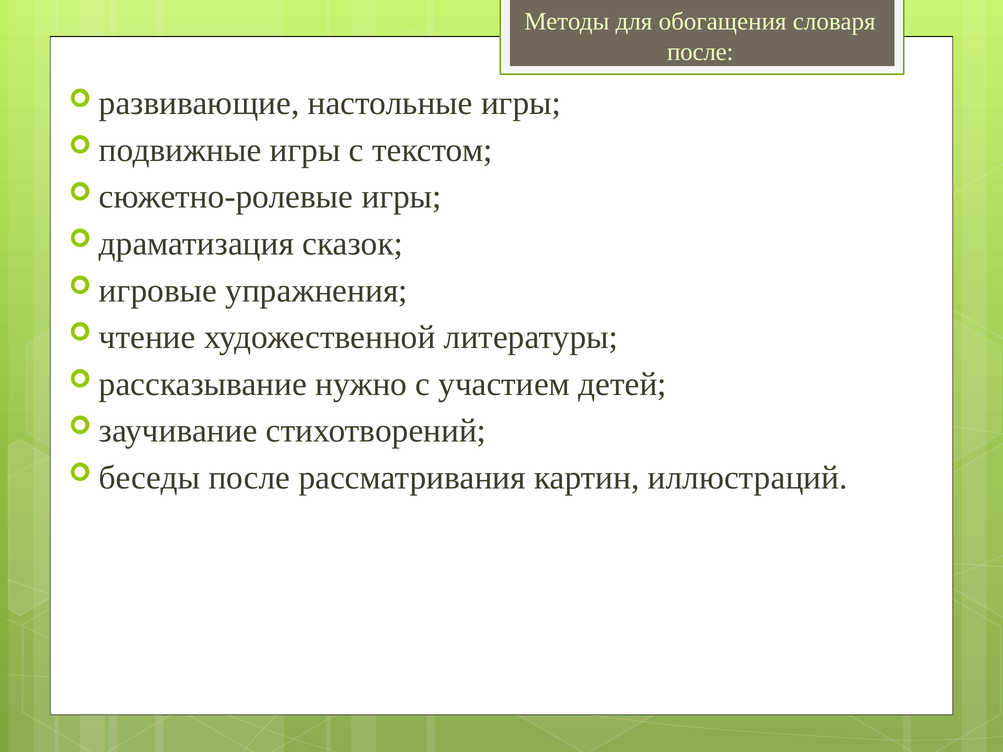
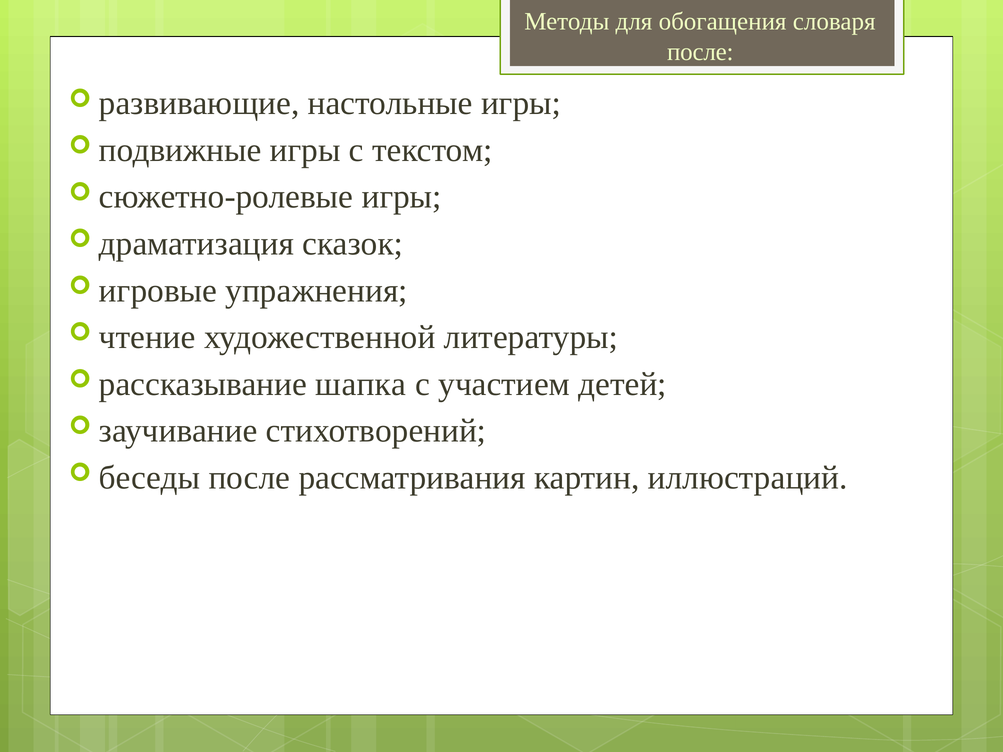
нужно: нужно -> шапка (361, 384)
